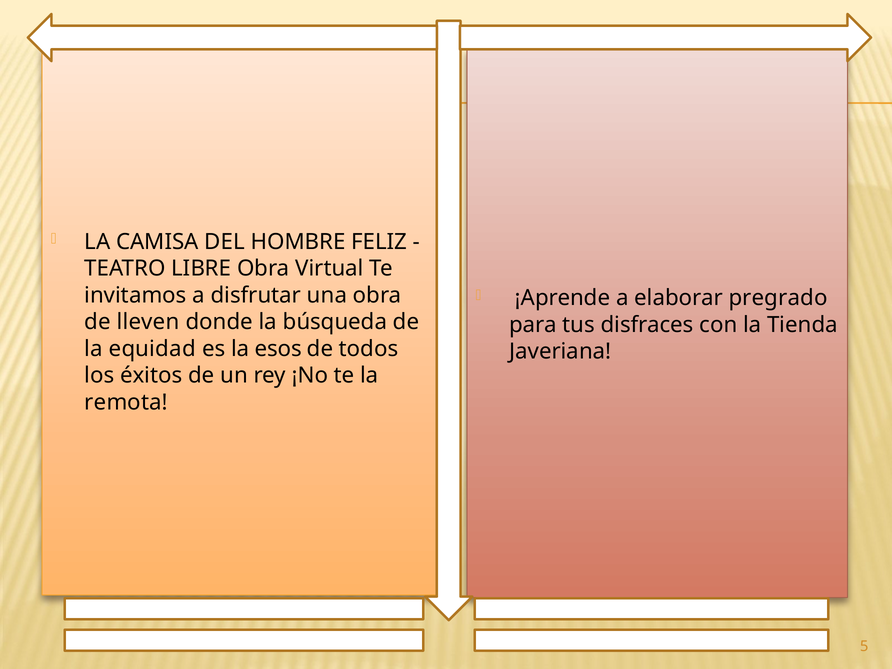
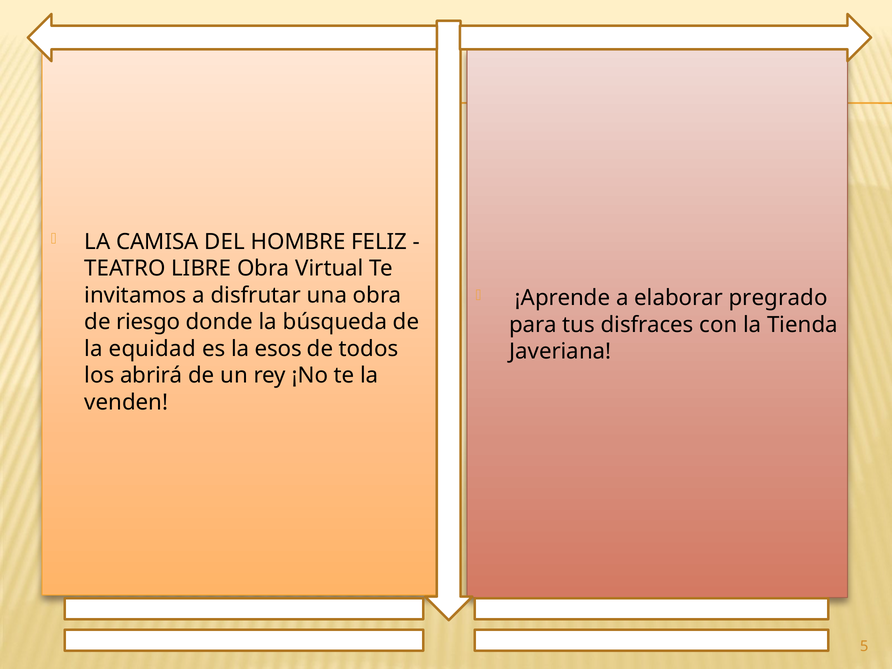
lleven: lleven -> riesgo (148, 322)
éxitos: éxitos -> abrirá (151, 376)
remota: remota -> venden (126, 402)
